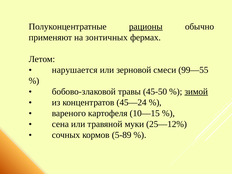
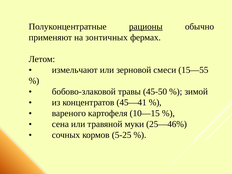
нарушается: нарушается -> измельчают (75, 70)
99—55: 99—55 -> 15—55 (193, 70)
зимой underline: present -> none (196, 92)
45—24: 45—24 -> 45—41 (132, 102)
25—12%: 25—12% -> 25—46% (167, 124)
5-89: 5-89 -> 5-25 (122, 135)
